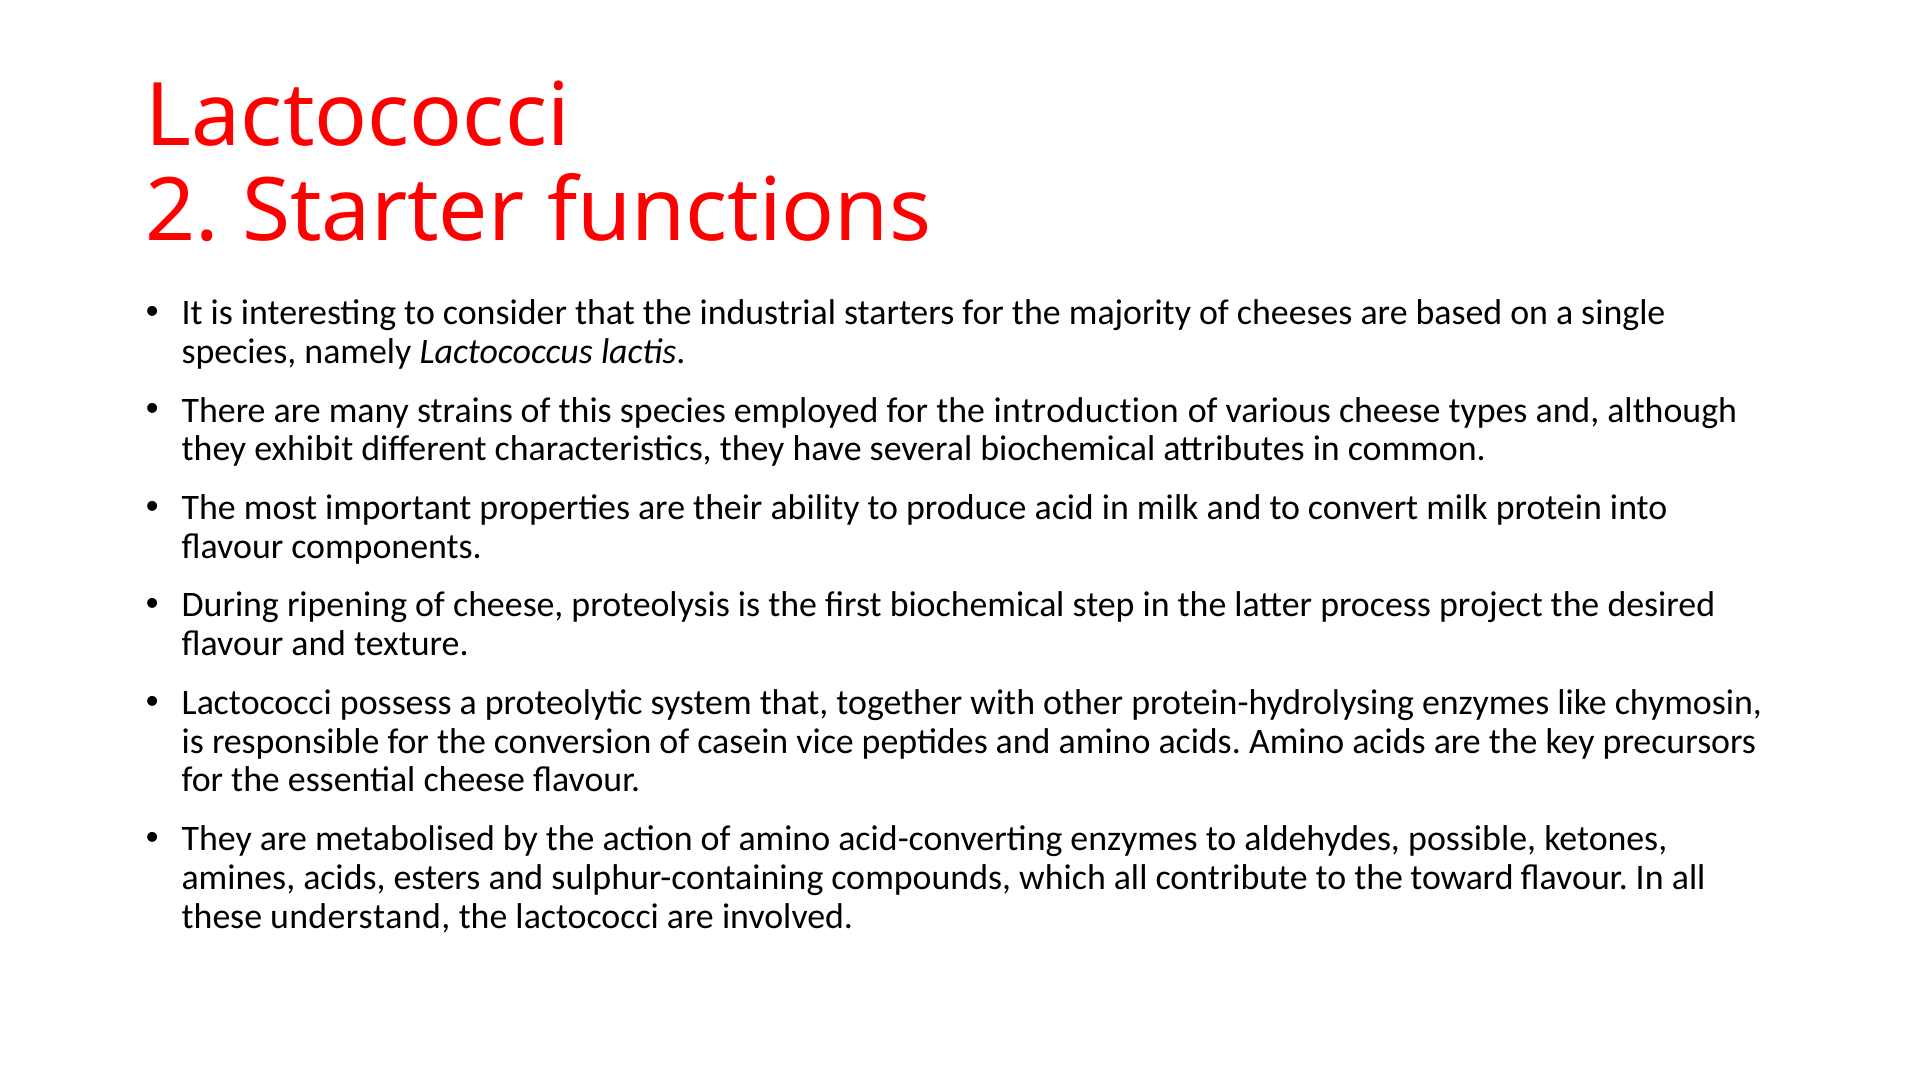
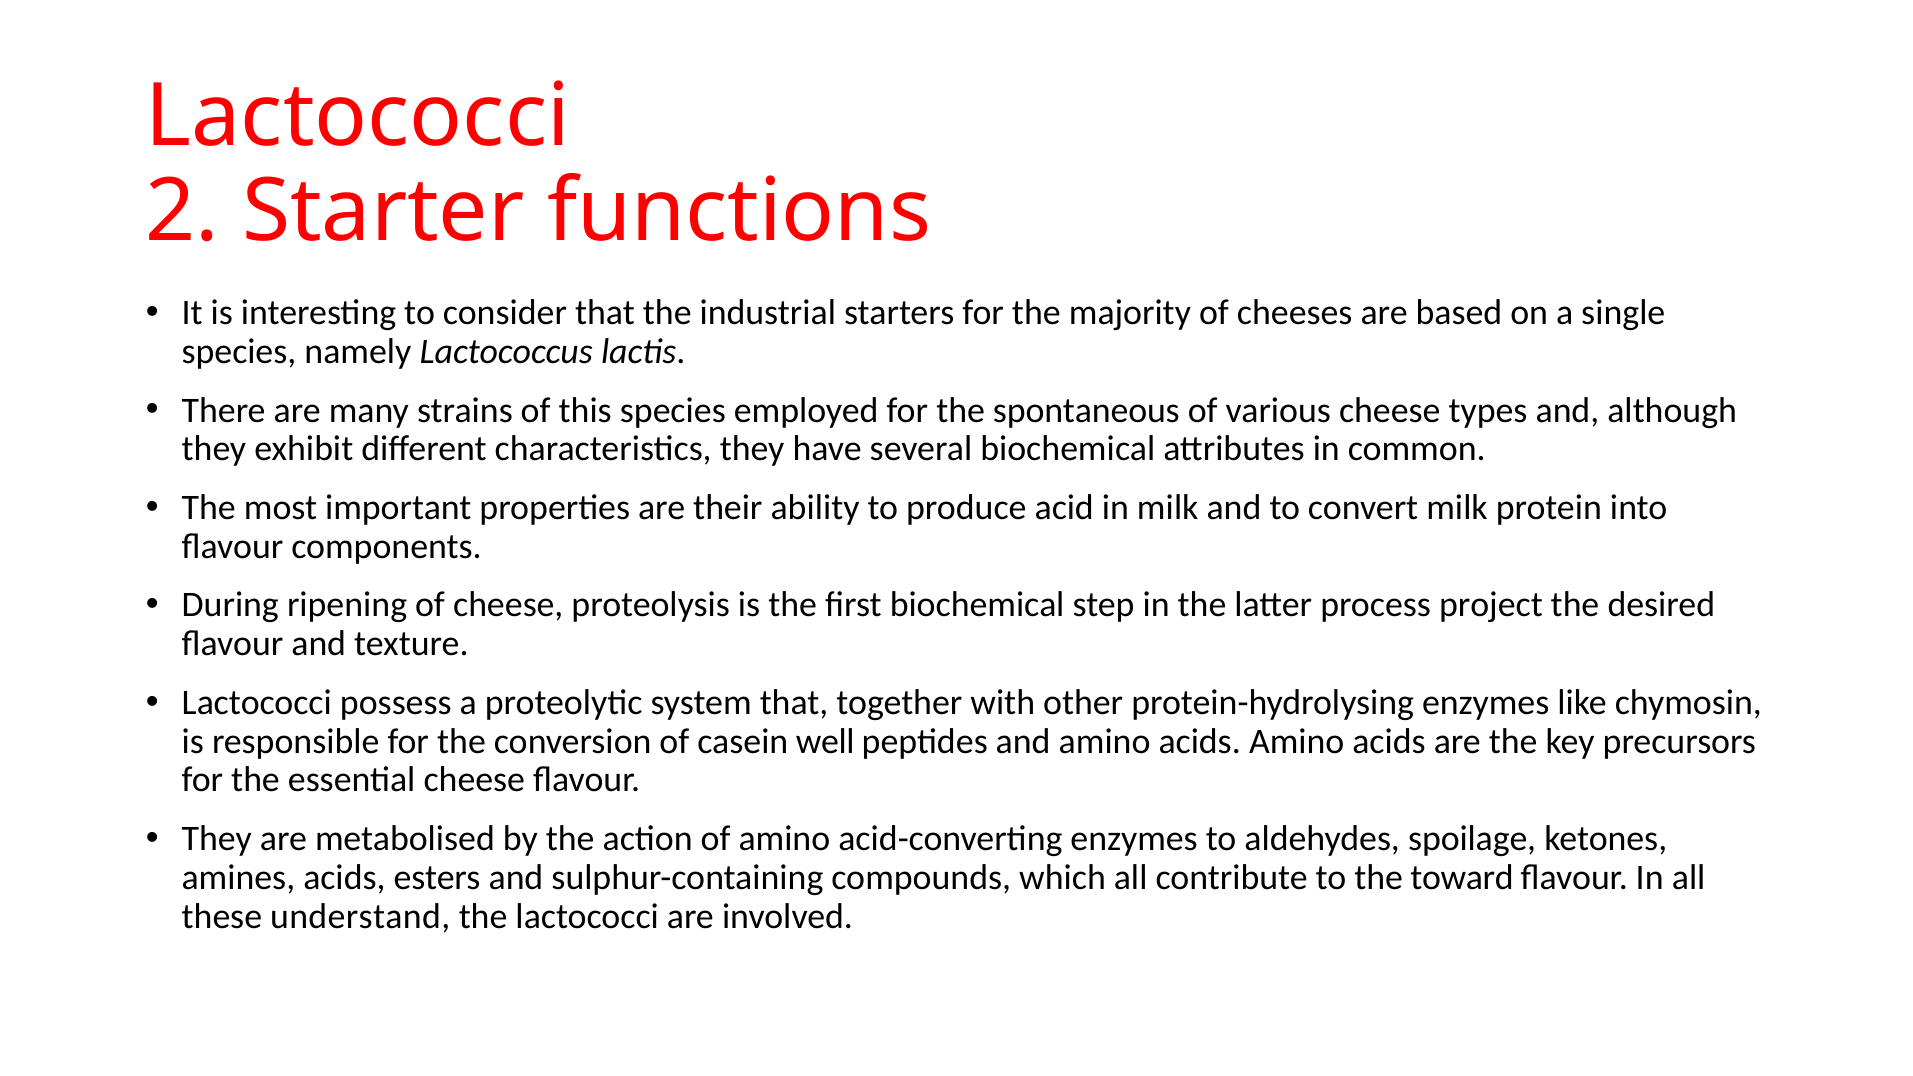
introduction: introduction -> spontaneous (1086, 410)
vice: vice -> well (825, 741)
possible: possible -> spoilage (1472, 839)
